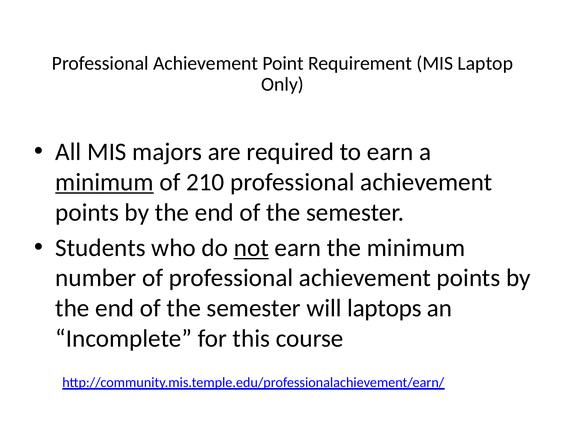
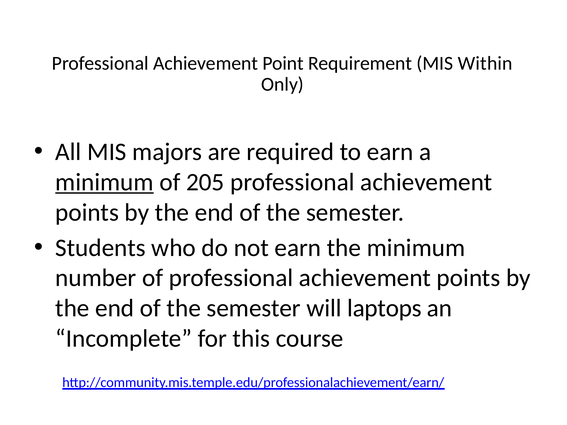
Laptop: Laptop -> Within (485, 63)
210: 210 -> 205 (205, 182)
not underline: present -> none (251, 248)
